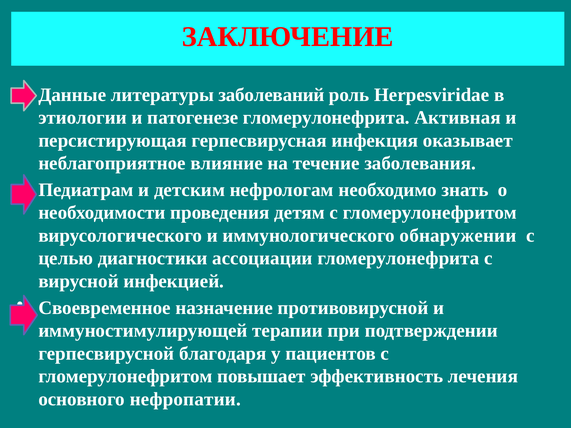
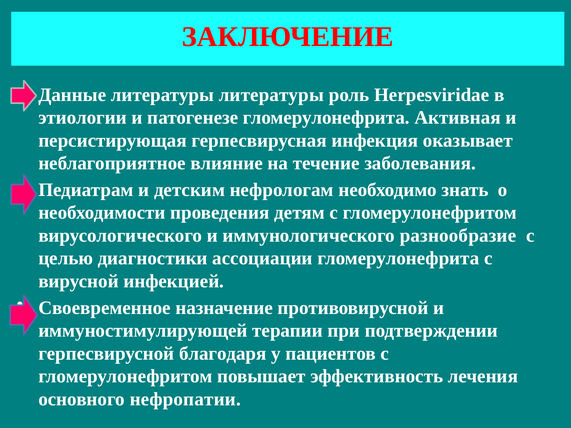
литературы заболеваний: заболеваний -> литературы (271, 95)
обнаружении: обнаружении -> разнообразие (458, 236)
